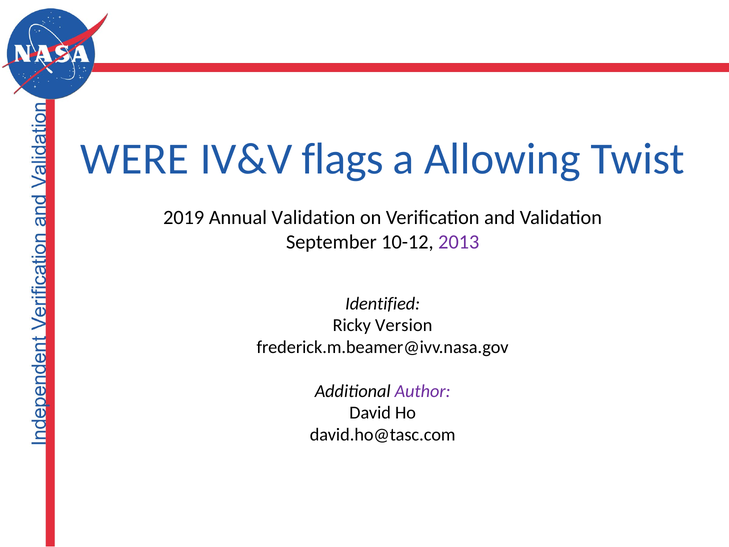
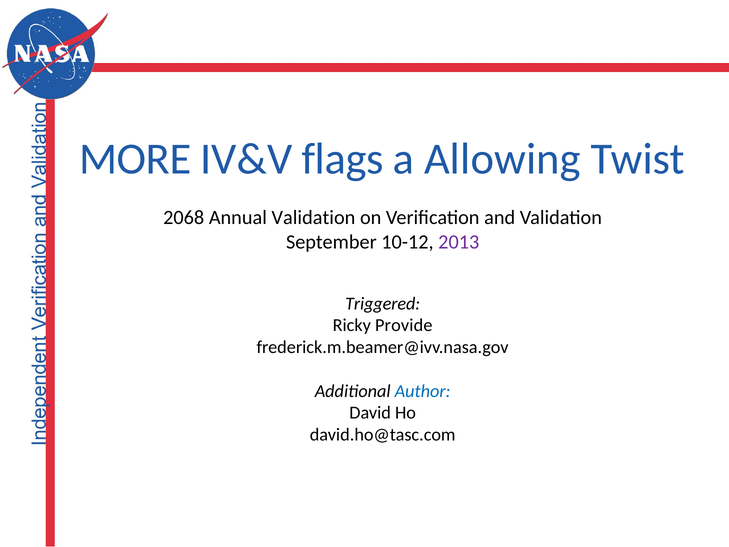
WERE: WERE -> MORE (135, 159)
2019: 2019 -> 2068 (184, 218)
Identified: Identified -> Triggered (383, 303)
Version: Version -> Provide (404, 325)
Author colour: purple -> blue (423, 391)
